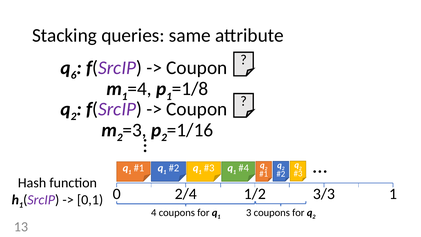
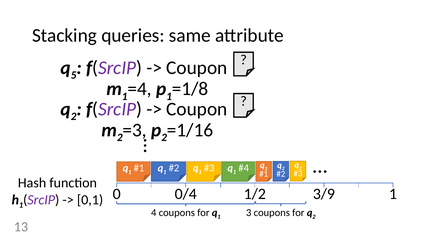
6: 6 -> 5 (74, 75)
2/4: 2/4 -> 0/4 (186, 194)
3/3: 3/3 -> 3/9 (324, 194)
